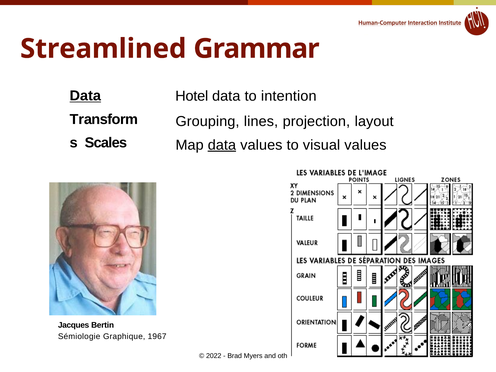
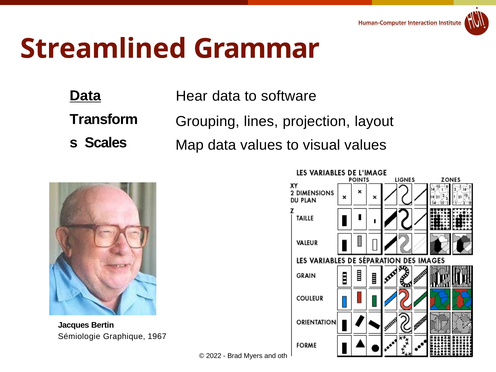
Hotel: Hotel -> Hear (192, 96)
intention: intention -> software (289, 96)
data underline: present -> none (222, 145)
